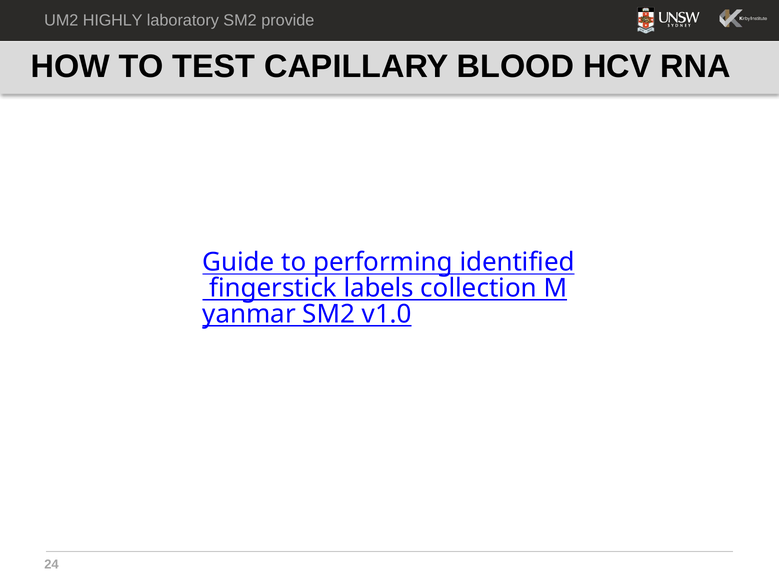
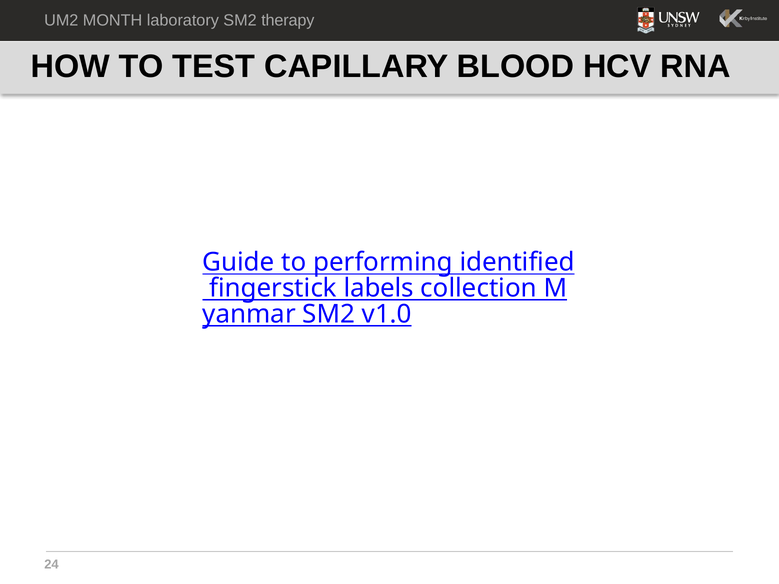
HIGHLY: HIGHLY -> MONTH (113, 21)
provide: provide -> therapy (288, 21)
